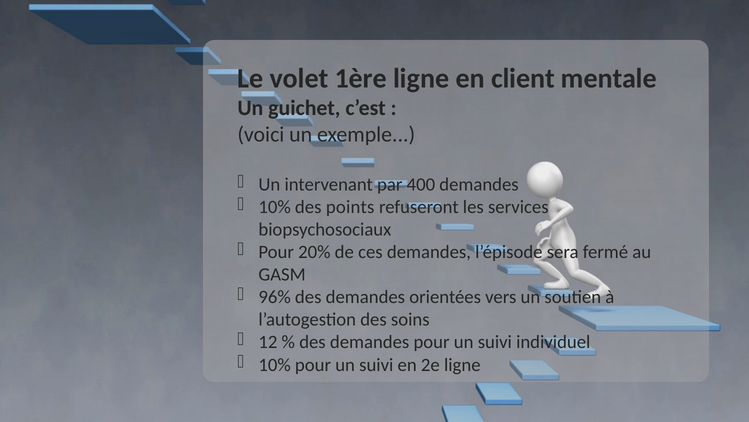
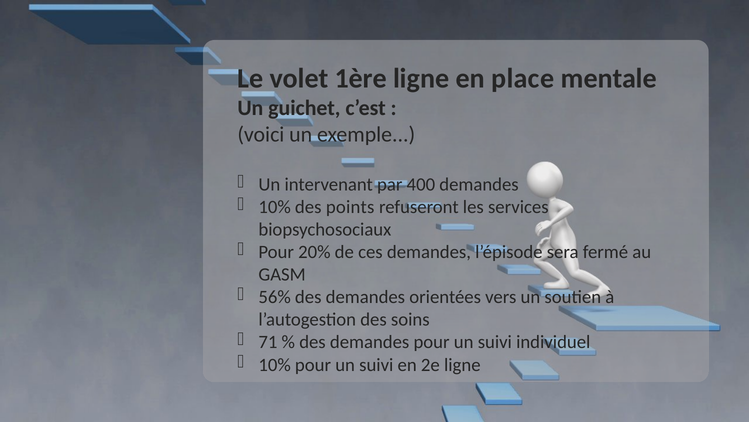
client: client -> place (523, 78)
96%: 96% -> 56% (275, 297)
12: 12 -> 71 (268, 342)
